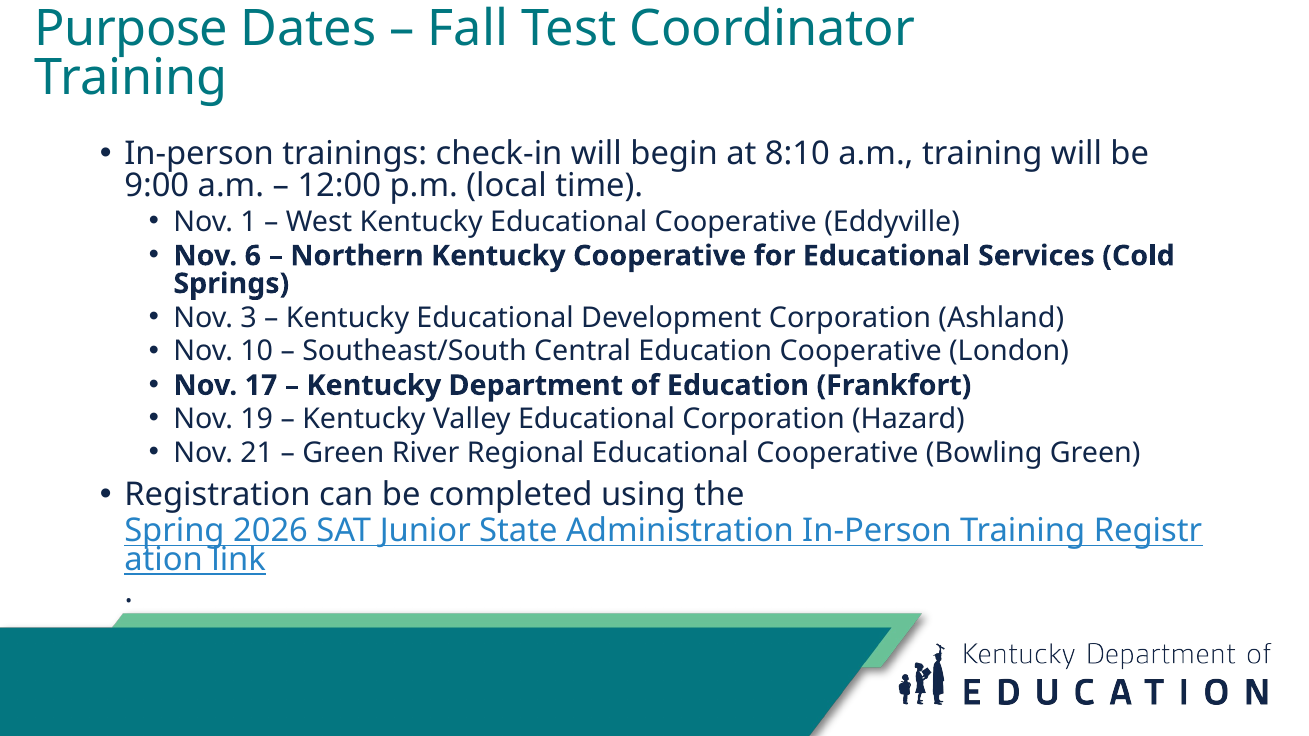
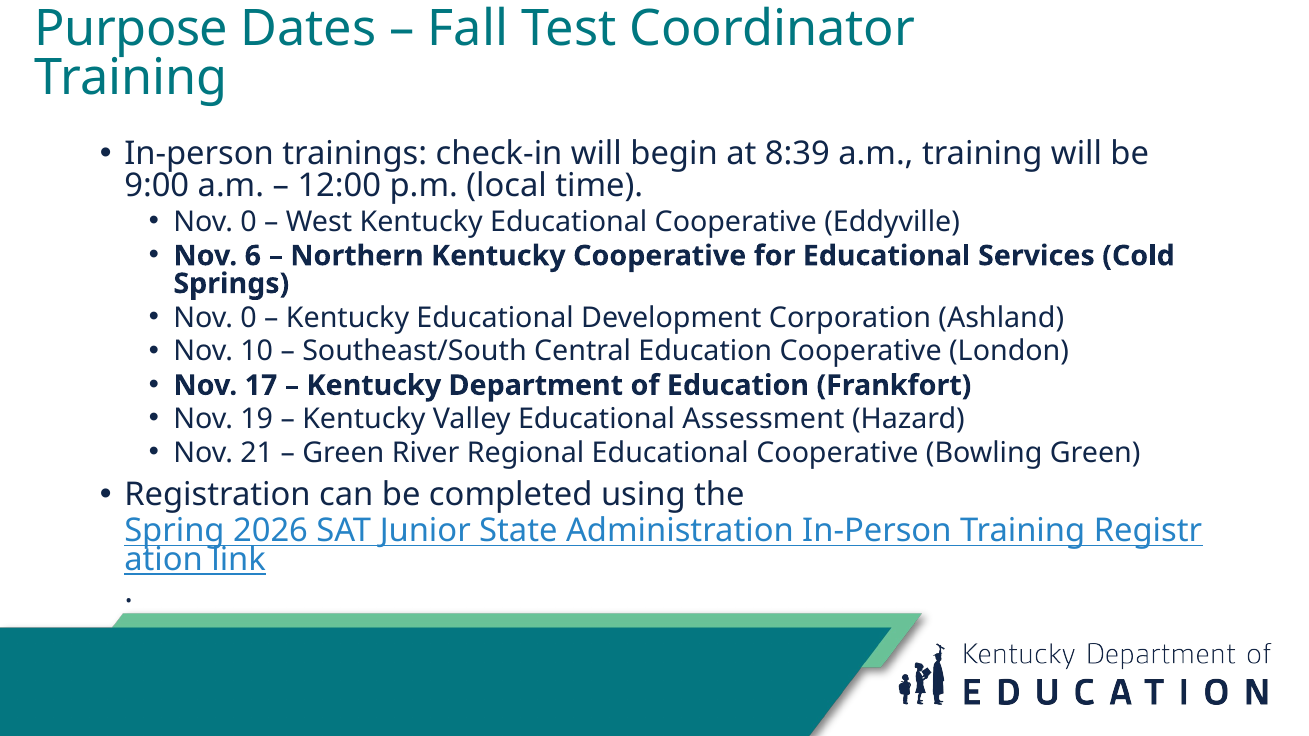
8:10: 8:10 -> 8:39 (797, 154)
1: 1 -> 0 (248, 222)
3: 3 -> 0 (248, 318)
Educational Corporation: Corporation -> Assessment (763, 419)
